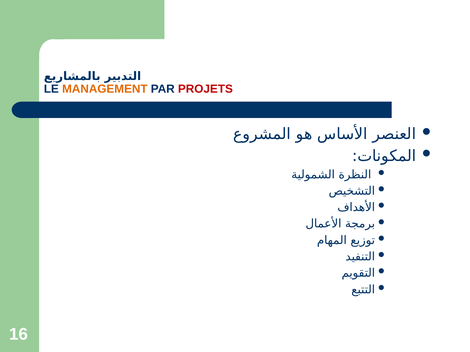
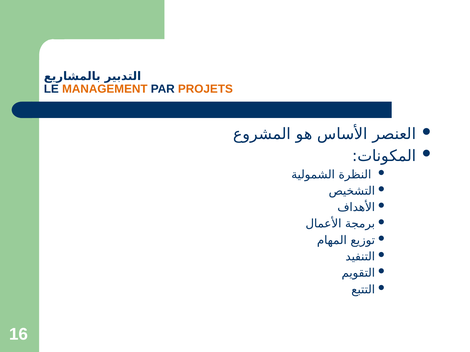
PROJETS colour: red -> orange (205, 89)
